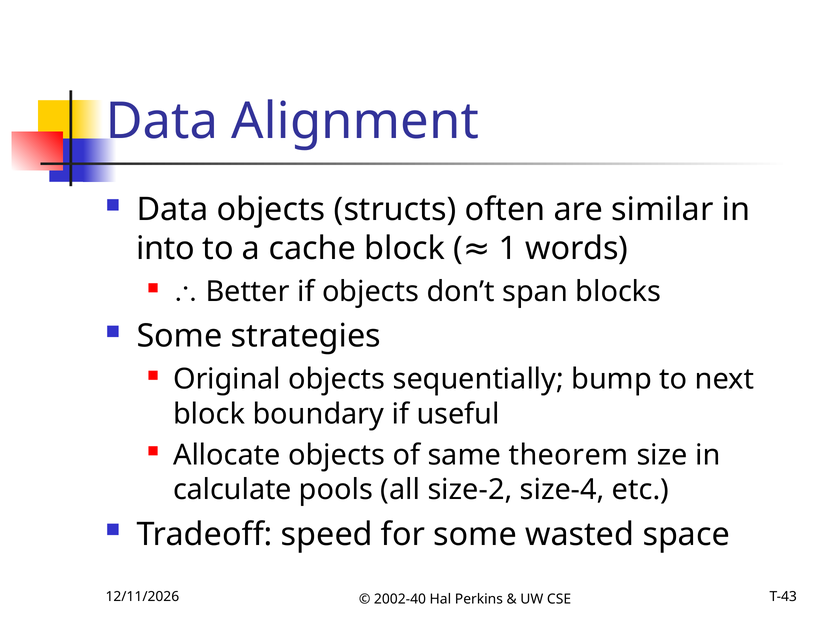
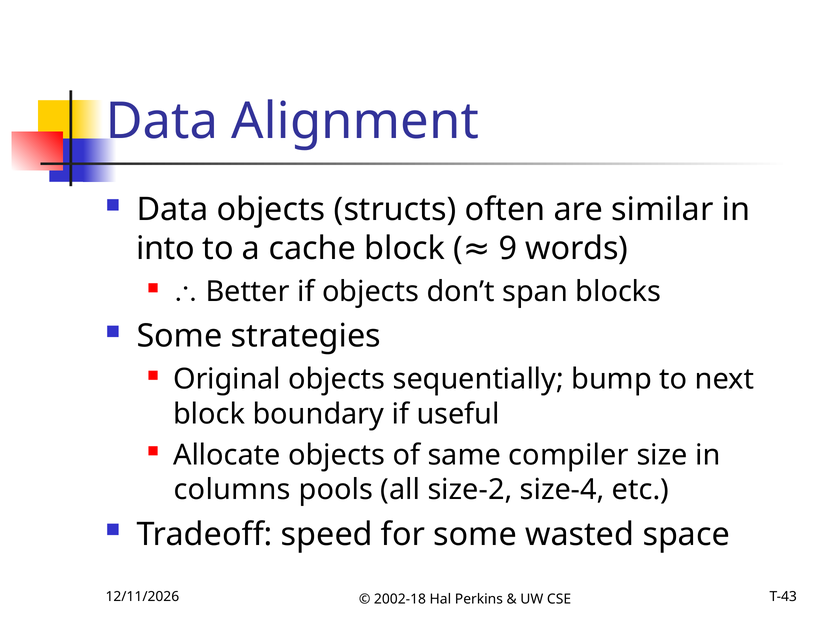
1: 1 -> 9 (508, 249)
theorem: theorem -> compiler (569, 455)
calculate: calculate -> columns (232, 490)
2002-40: 2002-40 -> 2002-18 (400, 599)
